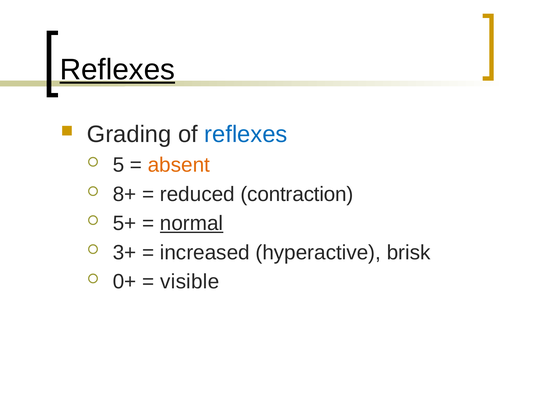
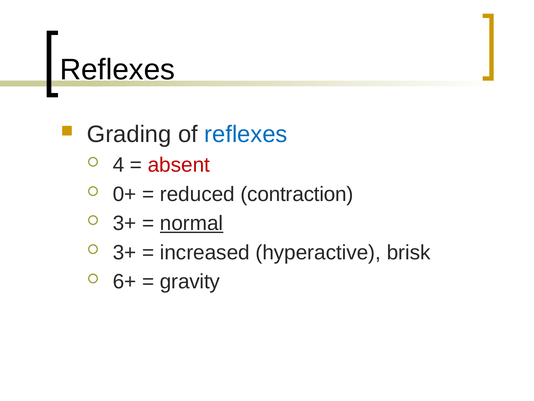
Reflexes underline: present -> none (117, 70)
5: 5 -> 4 (118, 165)
absent colour: orange -> red (179, 165)
8+: 8+ -> 0+ (125, 194)
5+: 5+ -> 3+ (125, 223)
0+: 0+ -> 6+ (125, 281)
visible: visible -> gravity (190, 281)
